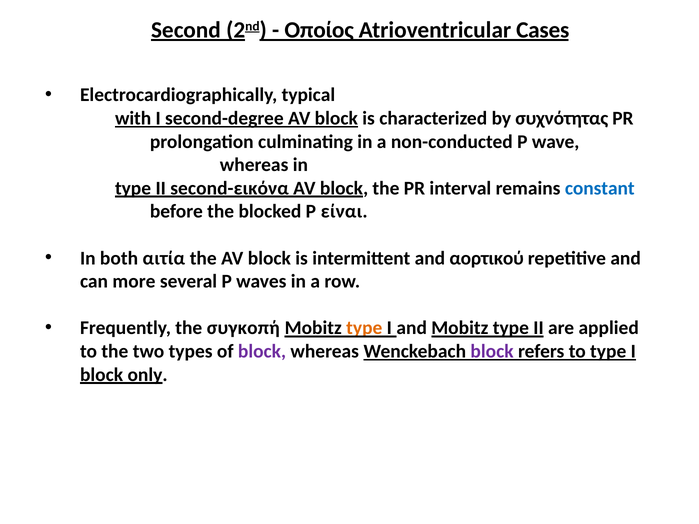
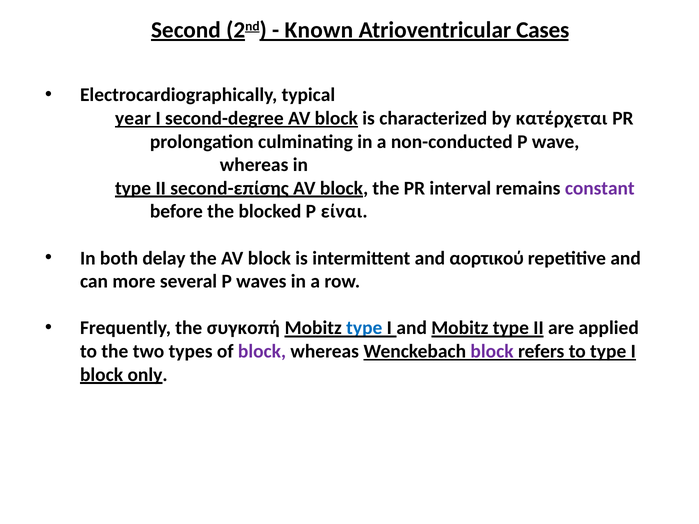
Οποίος: Οποίος -> Known (319, 30)
with: with -> year (133, 118)
συχνότητας: συχνότητας -> κατέρχεται (562, 118)
second-εικόνα: second-εικόνα -> second-επίσης (230, 188)
constant colour: blue -> purple (600, 188)
αιτία: αιτία -> delay (164, 258)
type colour: orange -> blue (364, 328)
